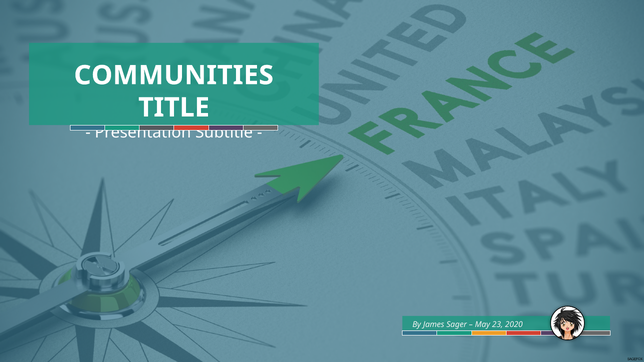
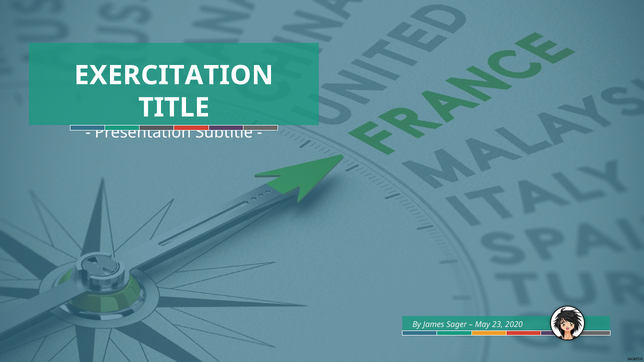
COMMUNITIES: COMMUNITIES -> EXERCITATION (174, 75)
